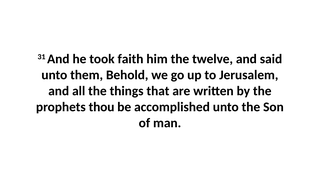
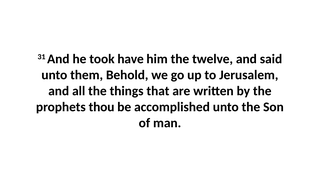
faith: faith -> have (131, 59)
